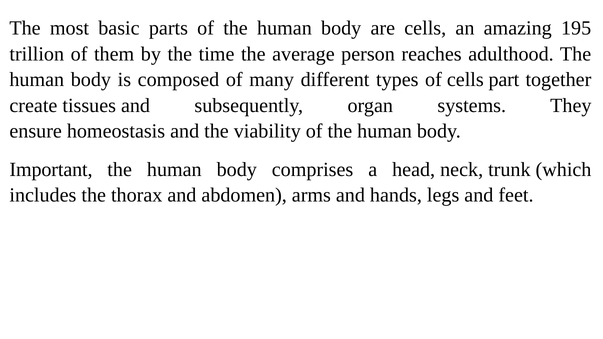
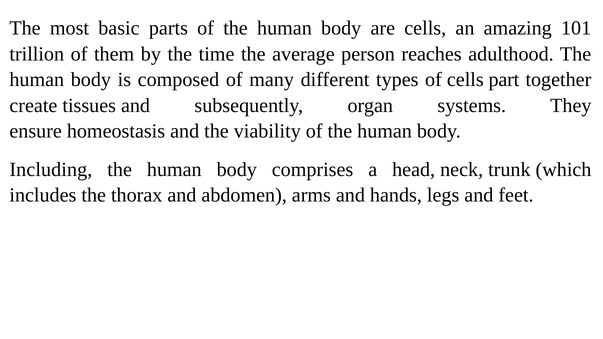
195: 195 -> 101 (576, 28)
Important: Important -> Including (51, 170)
